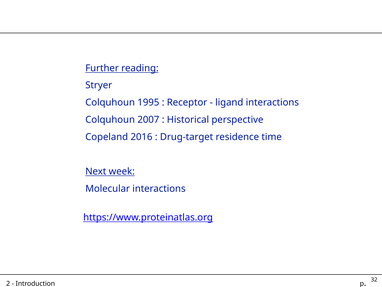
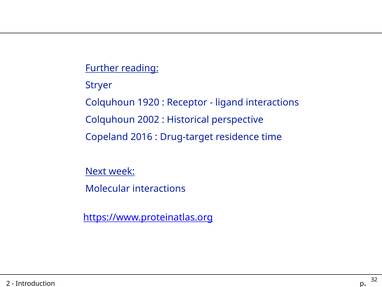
1995: 1995 -> 1920 (148, 102)
2007: 2007 -> 2002 (148, 120)
